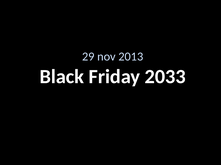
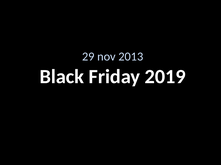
2033: 2033 -> 2019 (165, 77)
